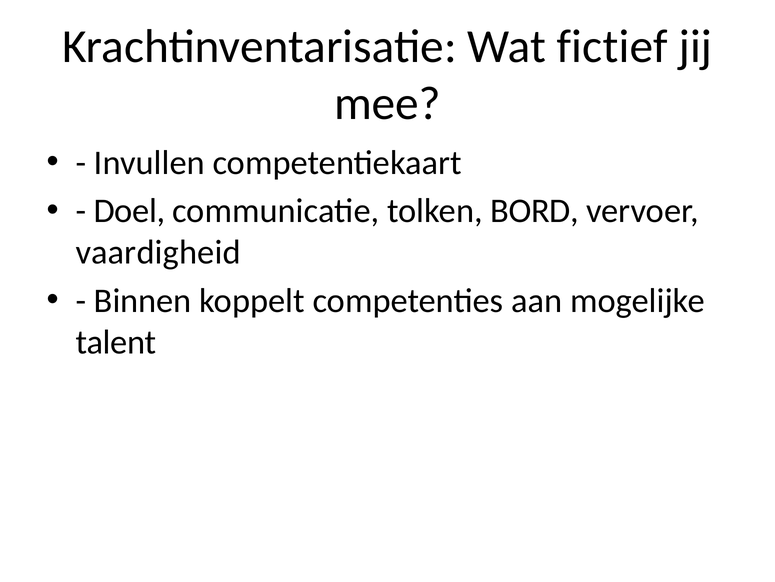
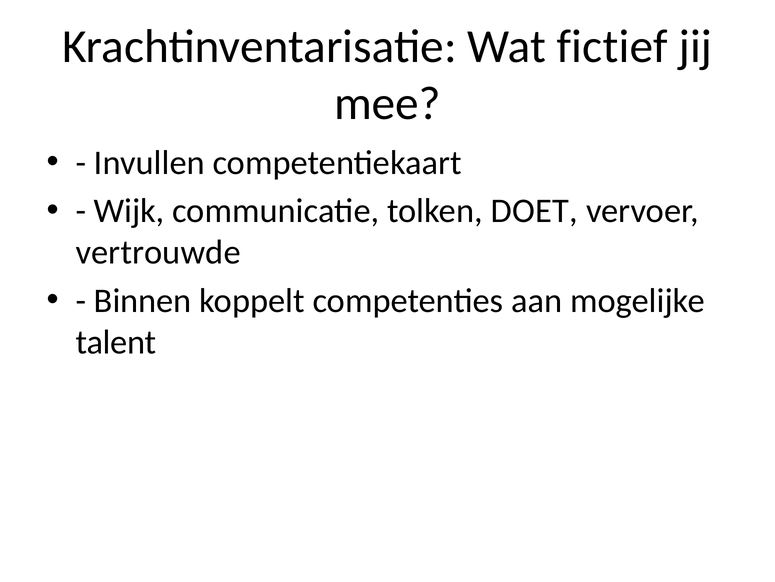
Doel: Doel -> Wijk (129, 211)
BORD: BORD -> DOET (534, 211)
vaardigheid: vaardigheid -> vertrouwde (158, 252)
